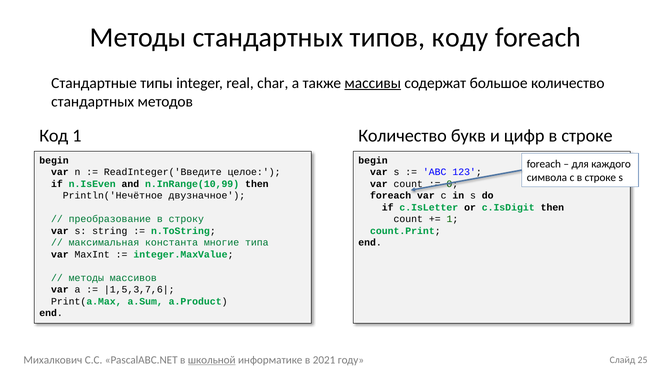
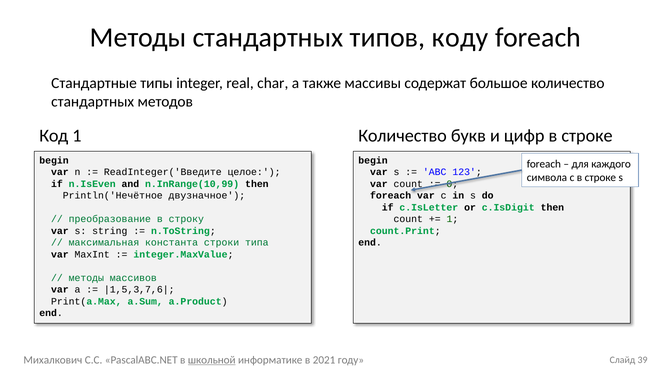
массивы underline: present -> none (373, 83)
многие: многие -> строки (222, 243)
25: 25 -> 39 (643, 360)
